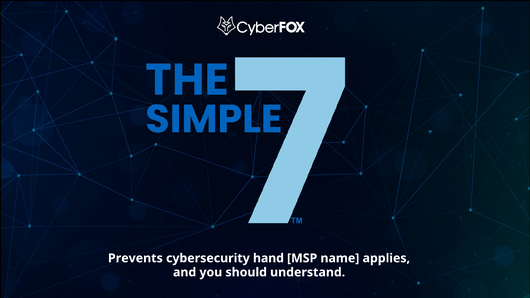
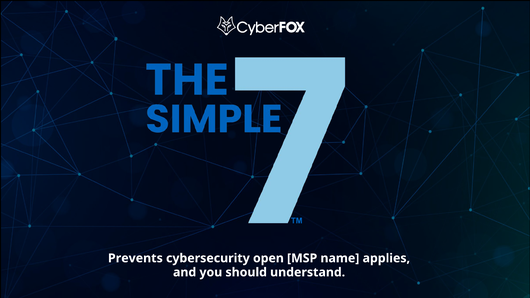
hand: hand -> open (268, 258)
